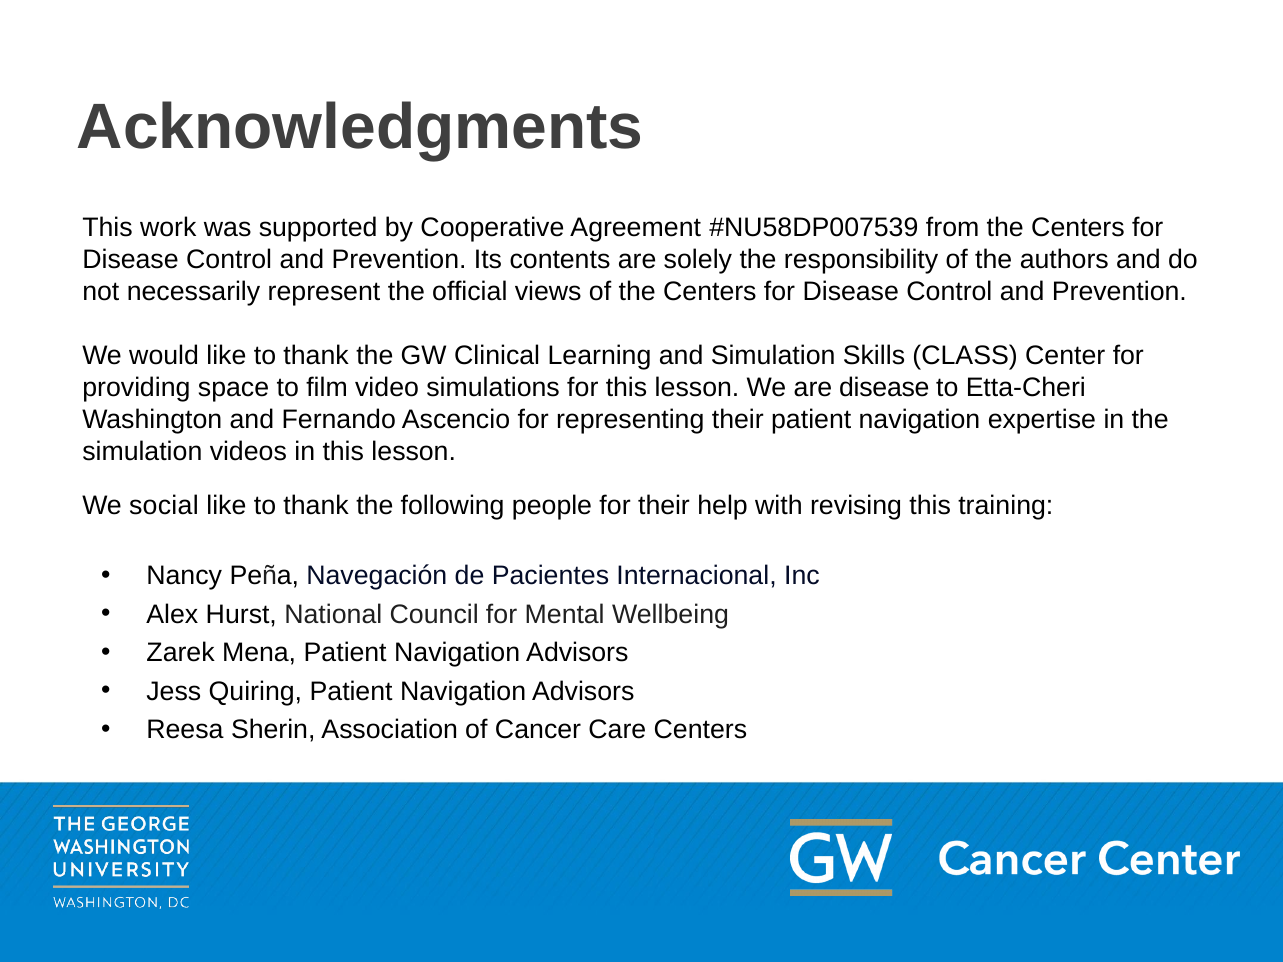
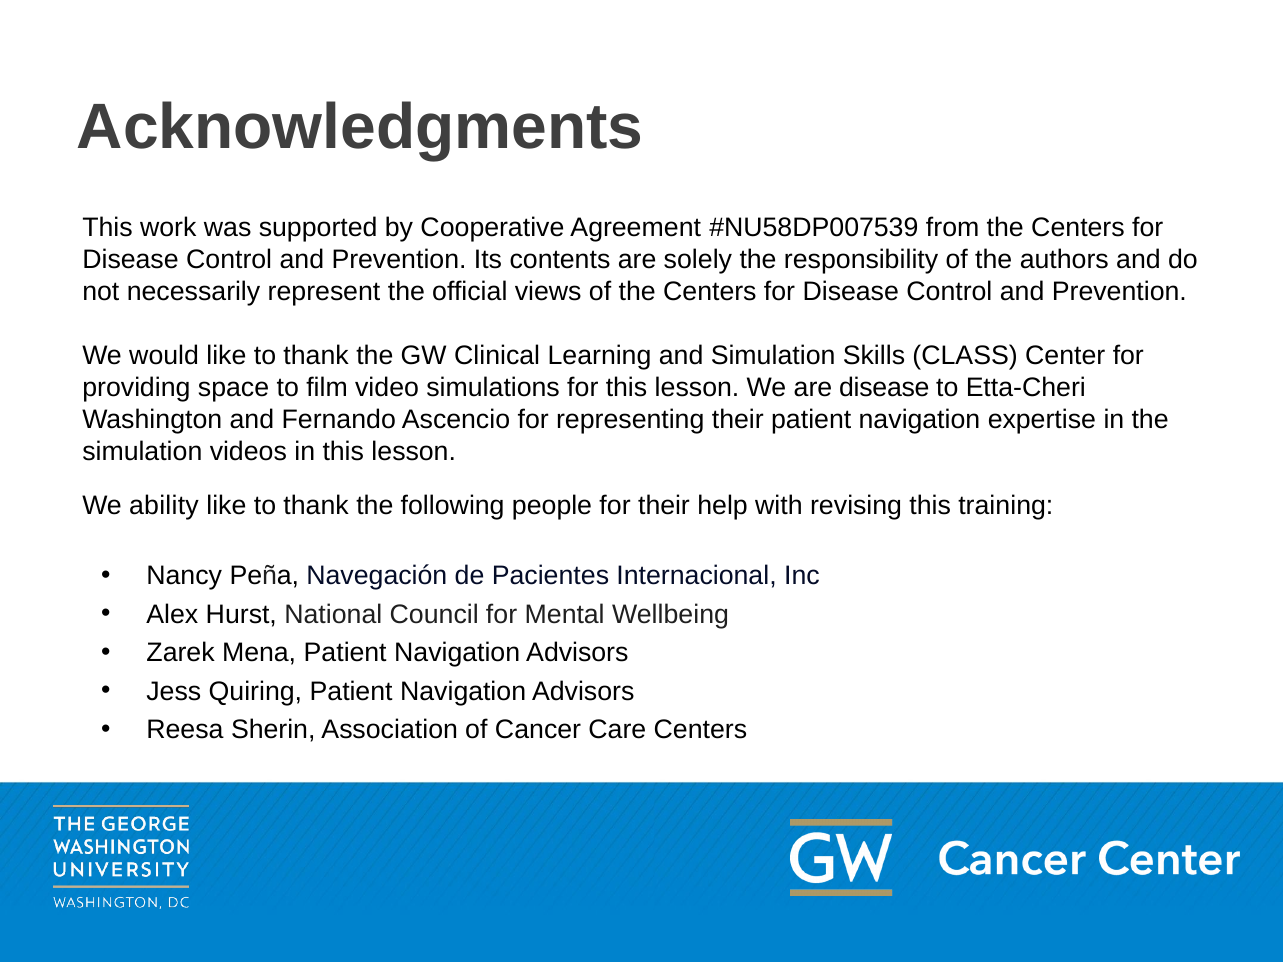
social: social -> ability (164, 505)
